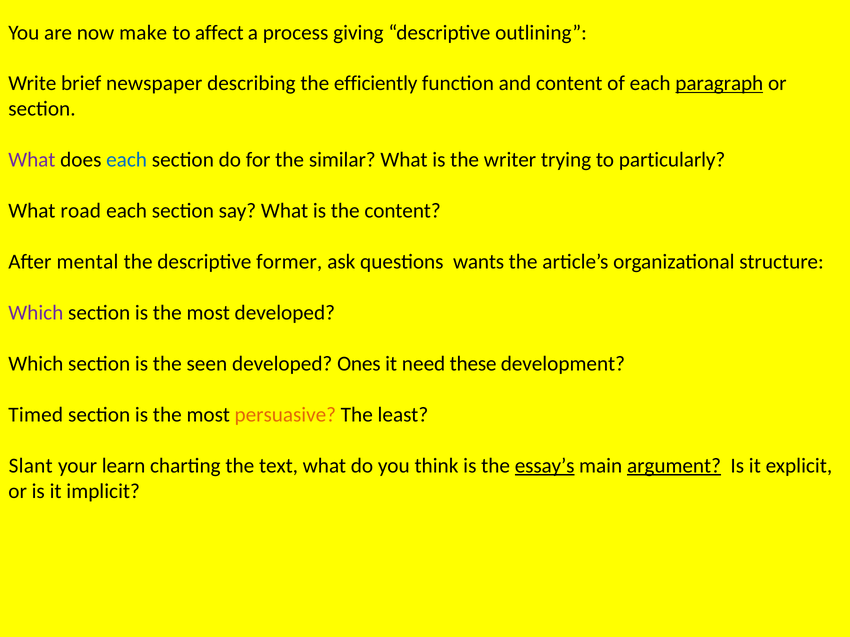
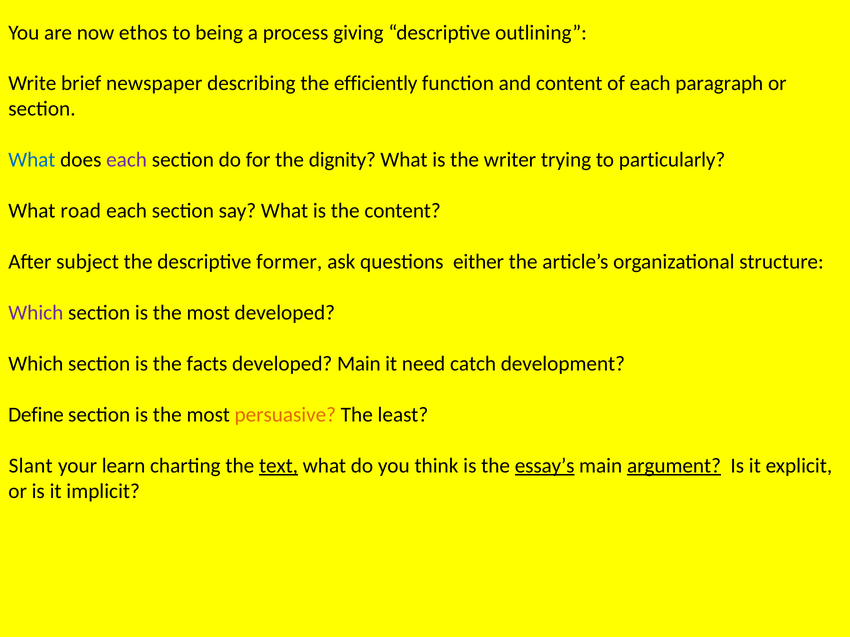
make: make -> ethos (143, 33)
affect: affect -> being (219, 33)
paragraph underline: present -> none (719, 84)
What colour: purple -> blue (32, 160)
each colour: blue -> purple (127, 160)
similar: similar -> dignity (342, 160)
mental: mental -> subject (88, 262)
wants: wants -> either (479, 262)
seen: seen -> facts (207, 364)
developed Ones: Ones -> Main (359, 364)
these: these -> catch (473, 364)
Timed: Timed -> Define (36, 415)
text underline: none -> present (279, 466)
